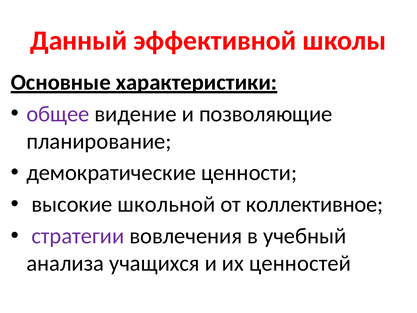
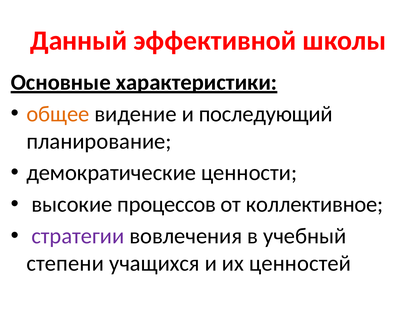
общее colour: purple -> orange (58, 114)
позволяющие: позволяющие -> последующий (266, 114)
школьной: школьной -> процессов (167, 204)
анализа: анализа -> степени (65, 263)
